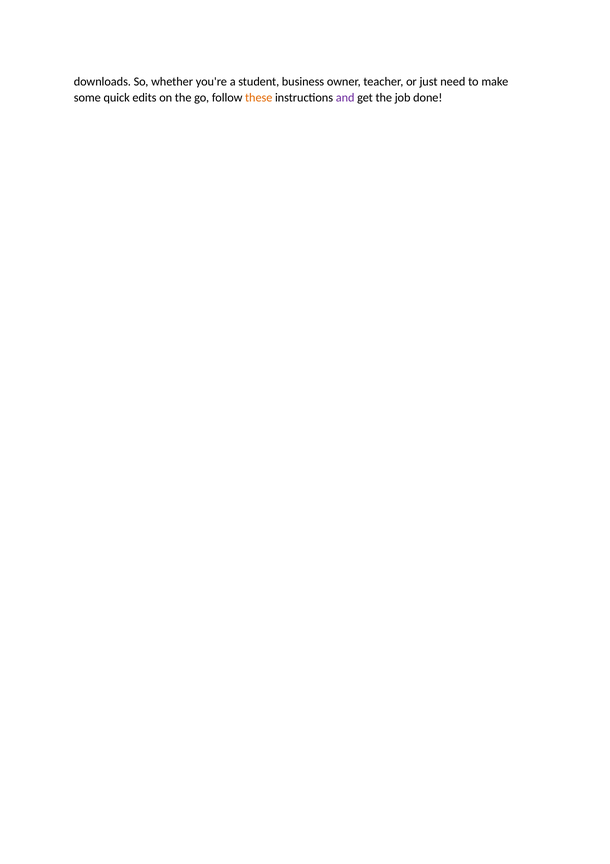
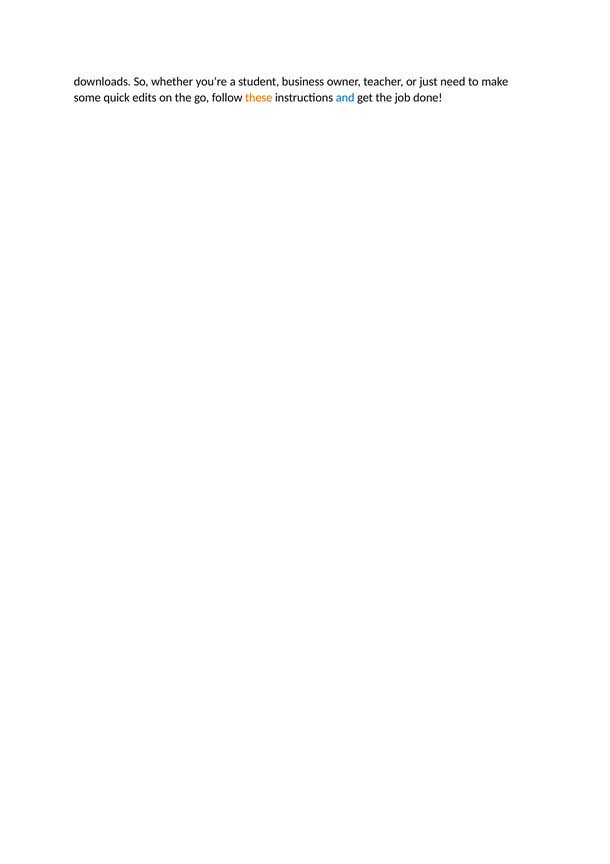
and colour: purple -> blue (345, 98)
